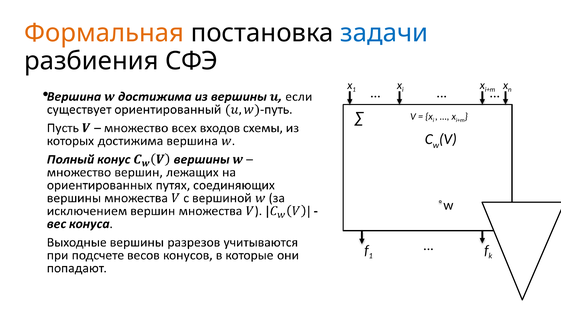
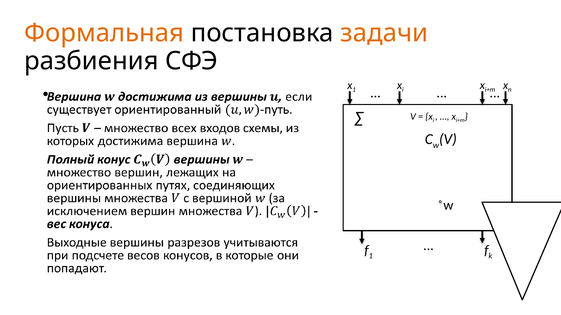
задачи colour: blue -> orange (384, 33)
